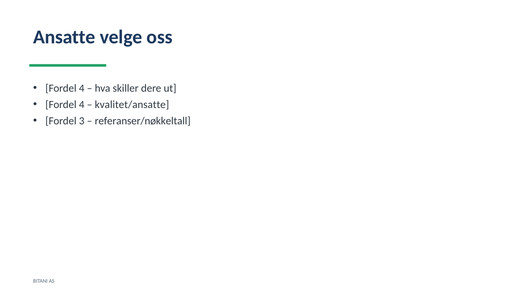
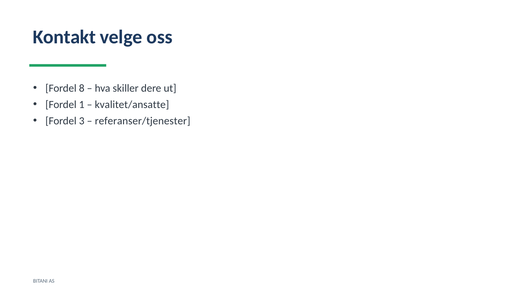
Ansatte: Ansatte -> Kontakt (64, 37)
4: 4 -> 8 (82, 88)
4: 4 -> 1 (82, 105)
referanser/nøkkeltall: referanser/nøkkeltall -> referanser/tjenester (143, 121)
